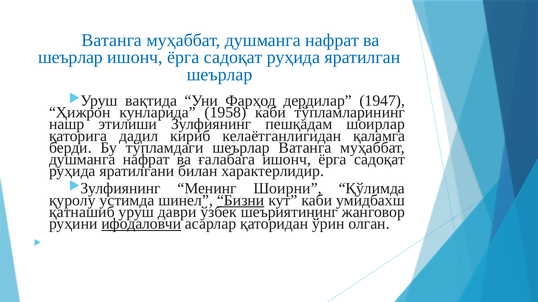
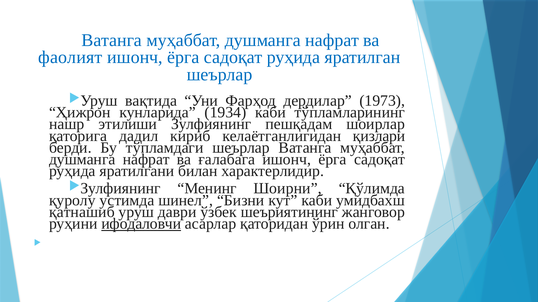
шеърлар: шеърлар -> фаолият (70, 57)
1947: 1947 -> 1973 (382, 101)
1958: 1958 -> 1934 (225, 113)
қаламга: қаламга -> қизлари (379, 136)
Бизни underline: present -> none (241, 201)
